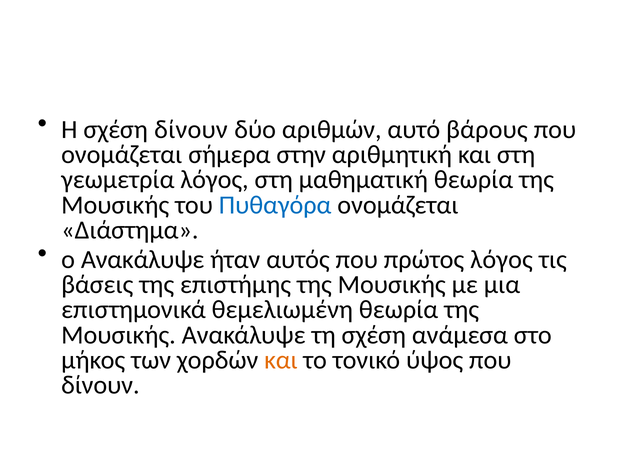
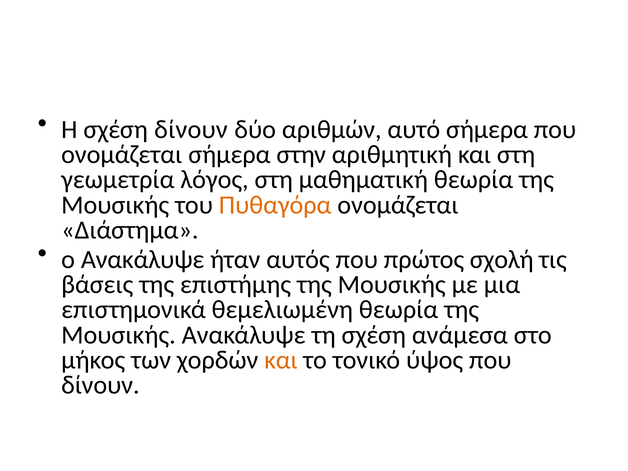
αυτό βάρους: βάρους -> σήμερα (487, 130)
Πυθαγόρα colour: blue -> orange (275, 205)
πρώτος λόγος: λόγος -> σχολή (502, 260)
